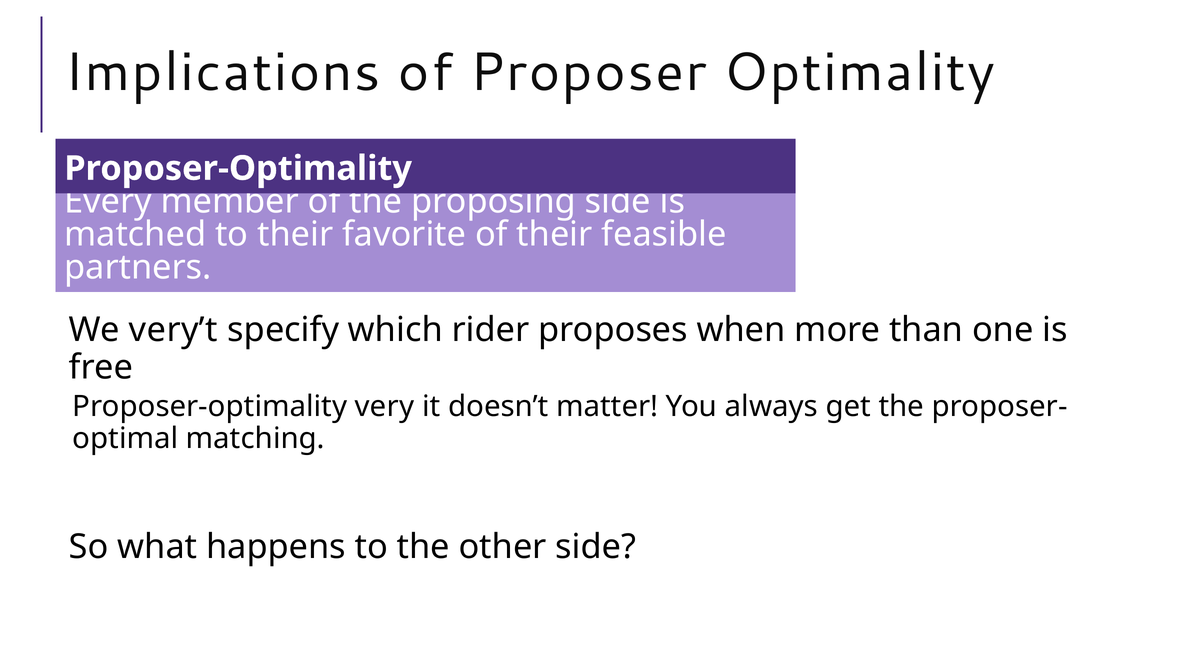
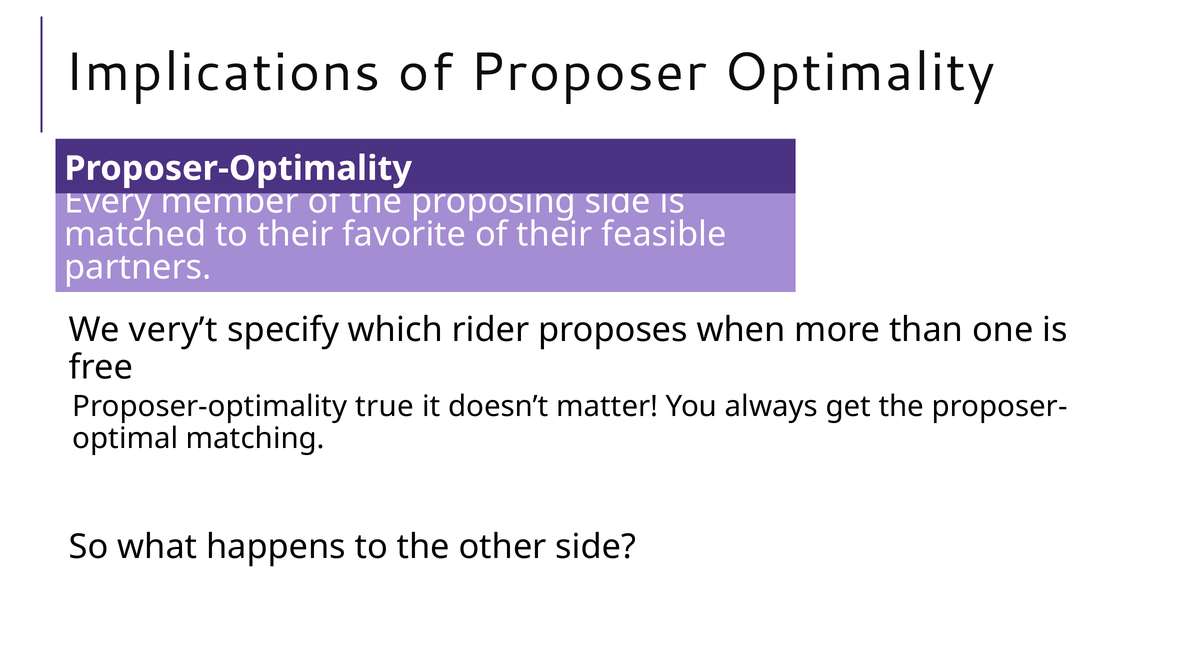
very: very -> true (384, 407)
